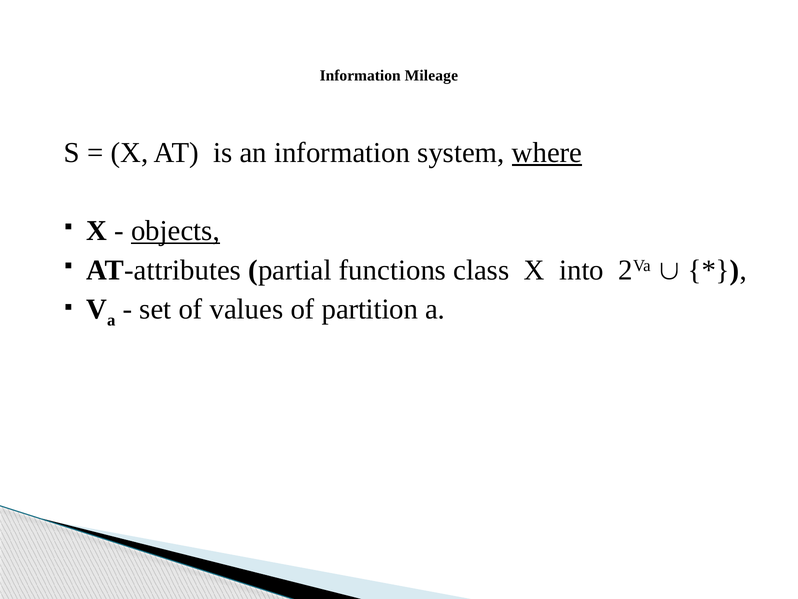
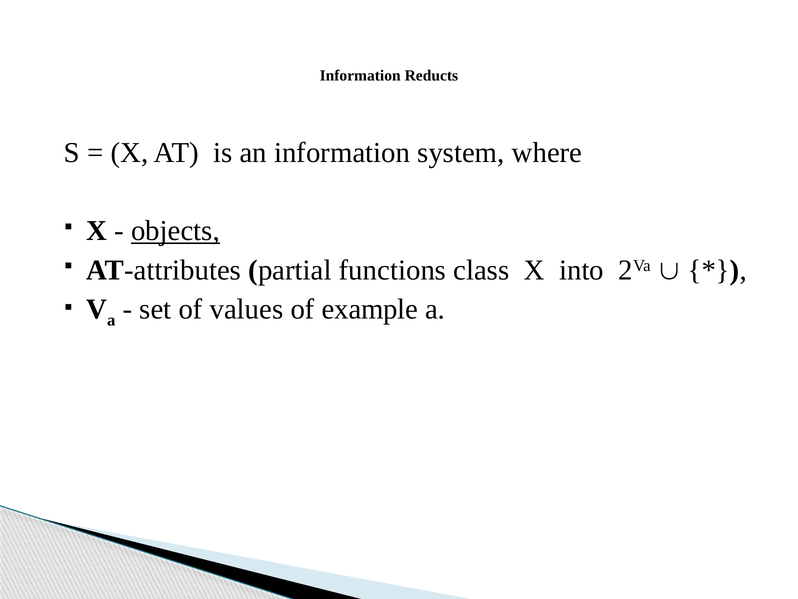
Mileage: Mileage -> Reducts (431, 76)
where underline: present -> none (547, 153)
partition: partition -> example (370, 309)
